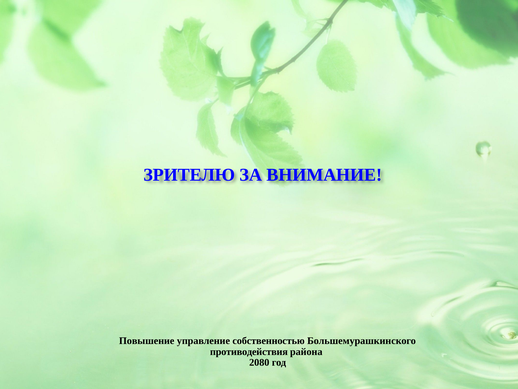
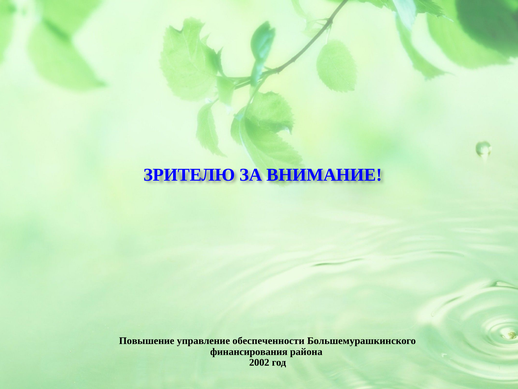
собственностью: собственностью -> обеспеченности (269, 340)
противодействия: противодействия -> финансирования (249, 351)
2080: 2080 -> 2002 (259, 362)
